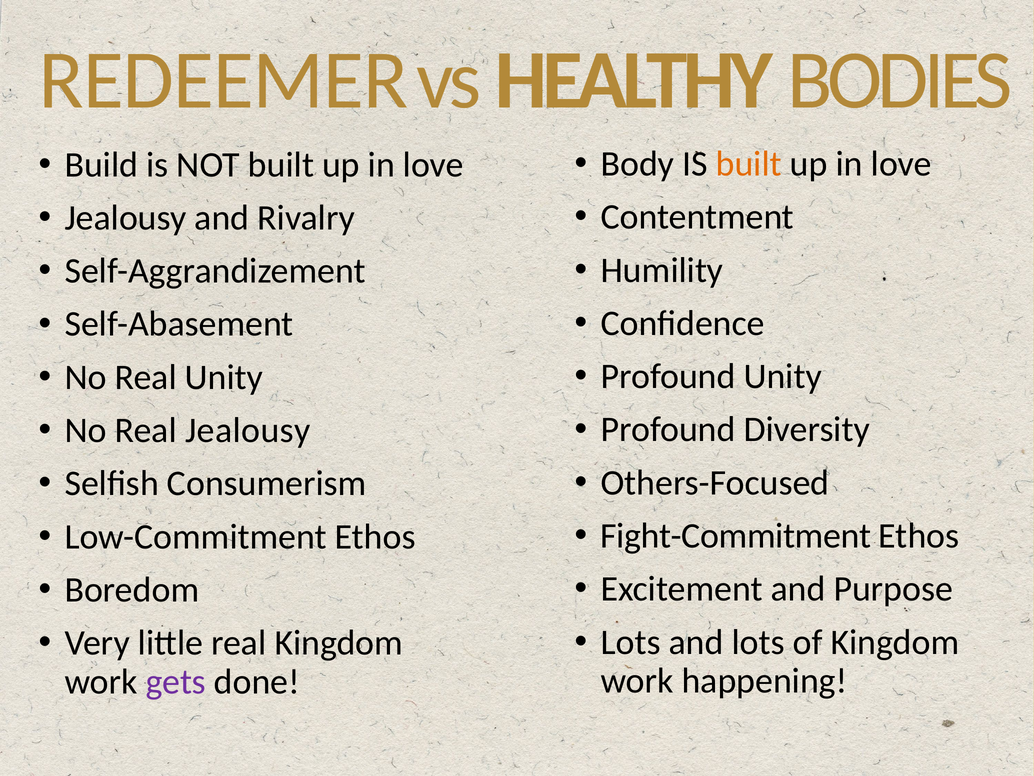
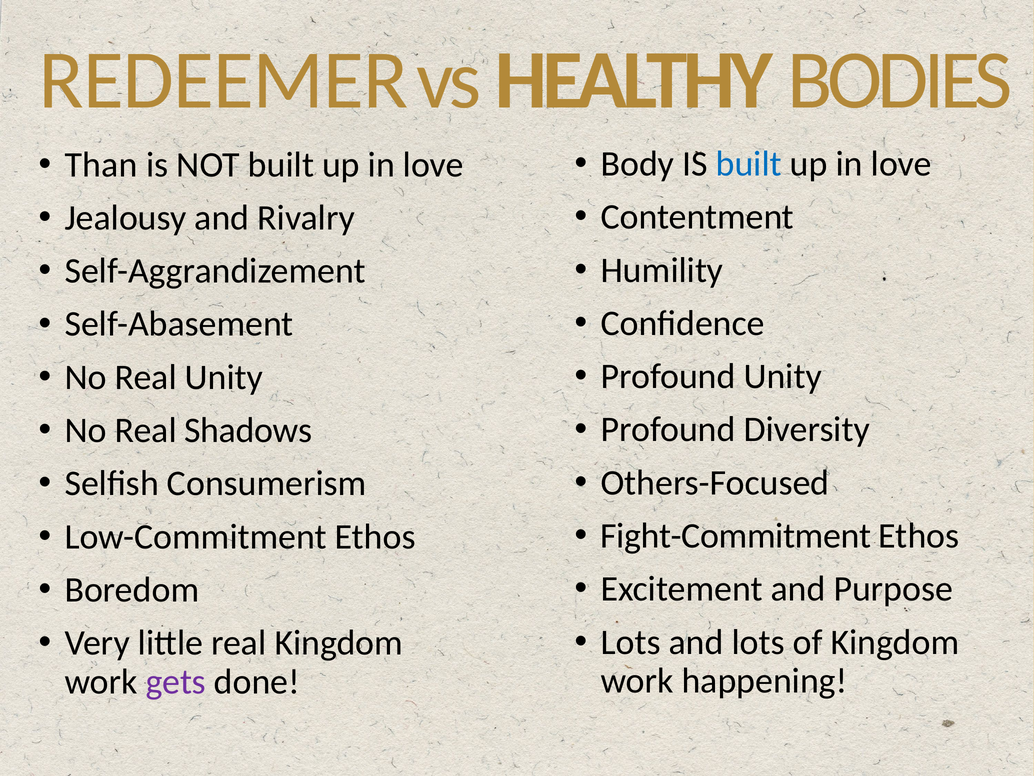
built colour: orange -> blue (749, 164)
Build: Build -> Than (101, 165)
Real Jealousy: Jealousy -> Shadows (248, 430)
